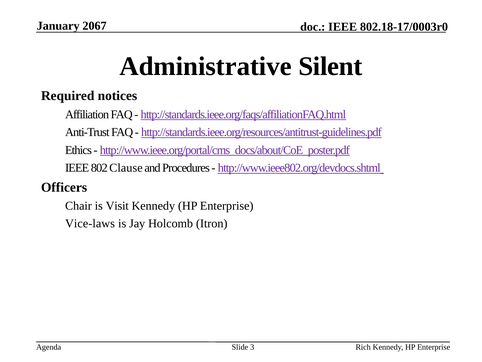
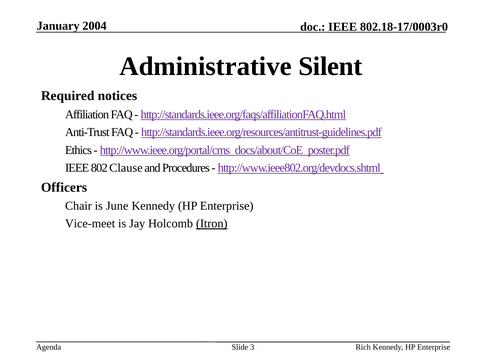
2067: 2067 -> 2004 (95, 26)
Visit: Visit -> June (117, 206)
Vice-laws: Vice-laws -> Vice-meet (90, 223)
Itron underline: none -> present (212, 223)
